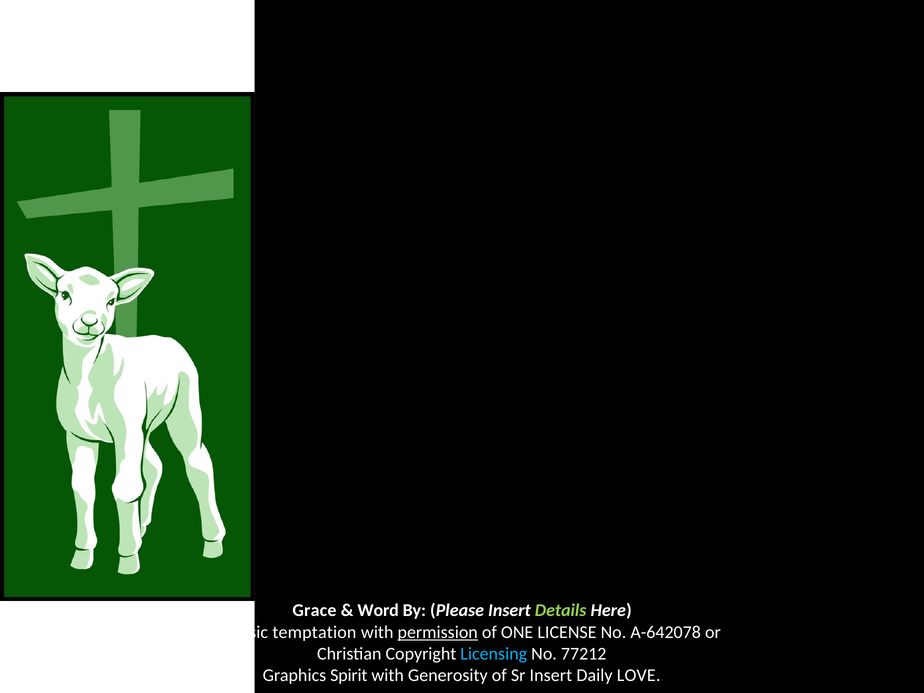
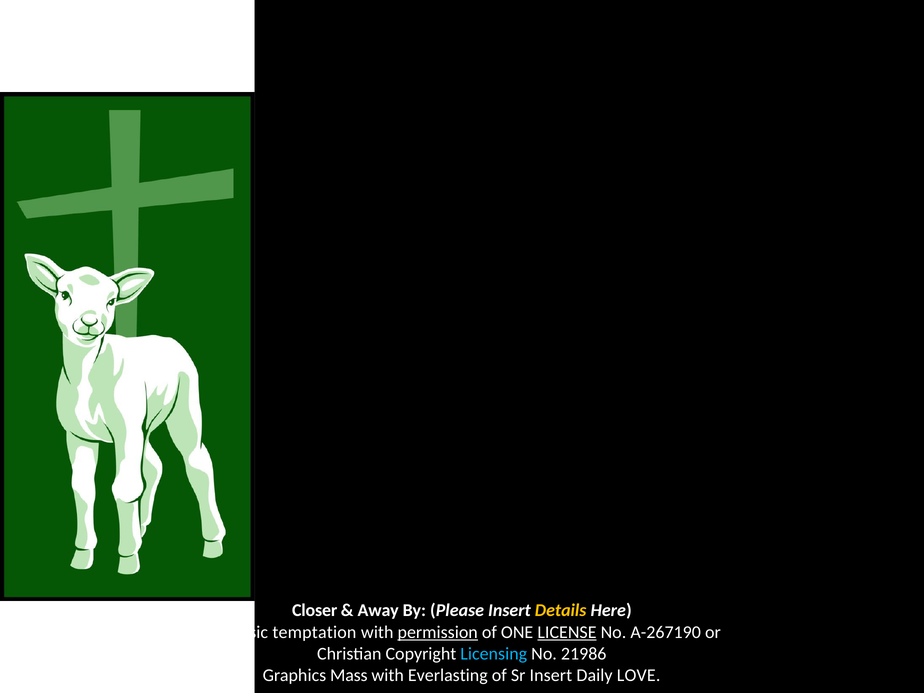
Grace: Grace -> Closer (315, 611)
Word: Word -> Away (378, 611)
Details colour: light green -> yellow (561, 611)
LICENSE underline: none -> present (567, 632)
A-642078: A-642078 -> A-267190 (666, 632)
77212: 77212 -> 21986 (584, 654)
Spirit: Spirit -> Mass (349, 675)
Generosity: Generosity -> Everlasting (448, 675)
